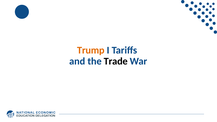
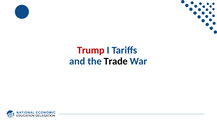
Trump colour: orange -> red (91, 50)
